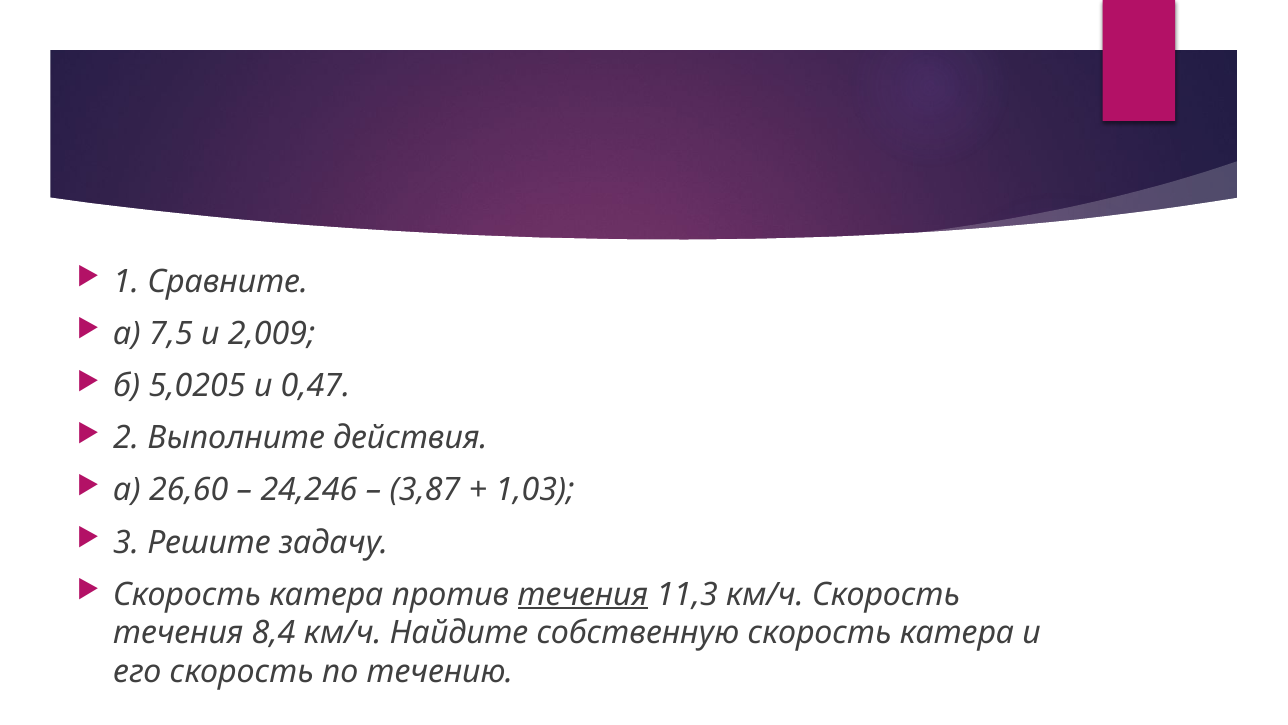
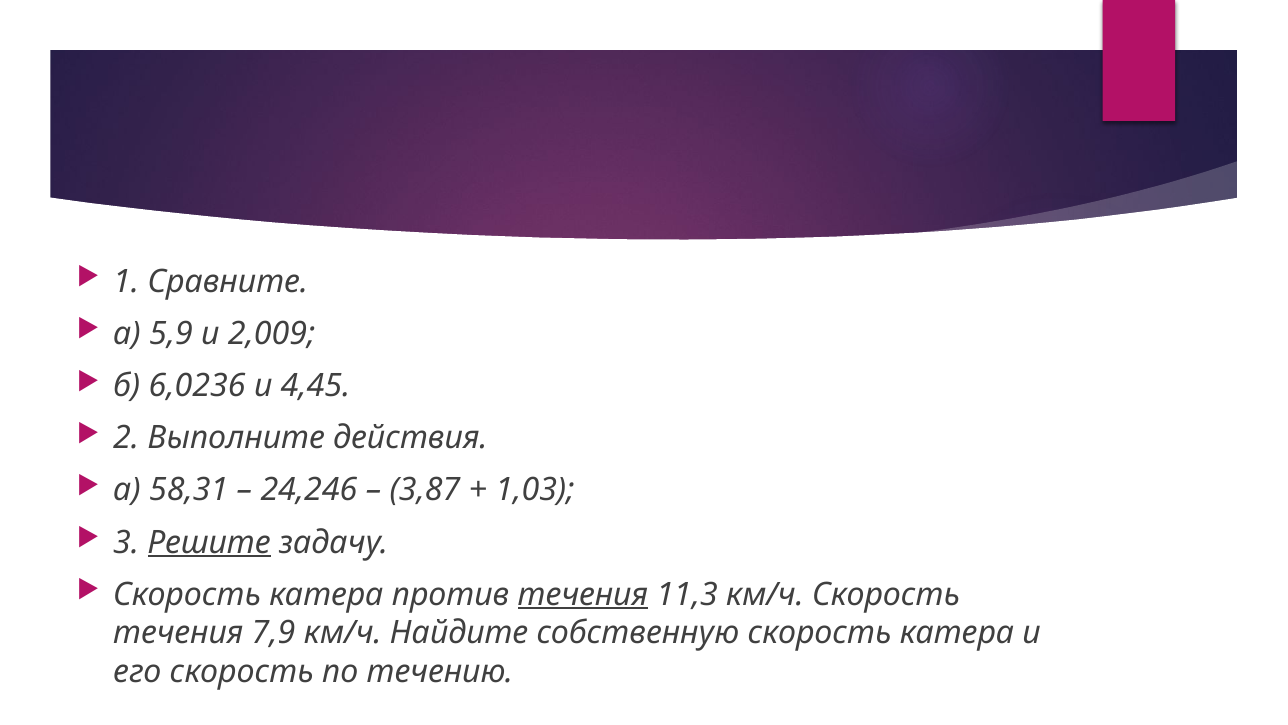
7,5: 7,5 -> 5,9 (171, 334)
5,0205: 5,0205 -> 6,0236 (197, 386)
0,47: 0,47 -> 4,45 (315, 386)
26,60: 26,60 -> 58,31 (189, 490)
Решите underline: none -> present (209, 542)
8,4: 8,4 -> 7,9 (274, 633)
